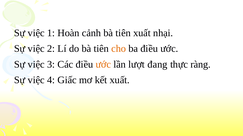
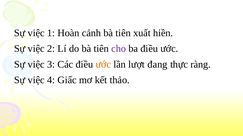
nhại: nhại -> hiền (163, 33)
cho colour: orange -> purple (119, 49)
kết xuất: xuất -> thảo (120, 80)
